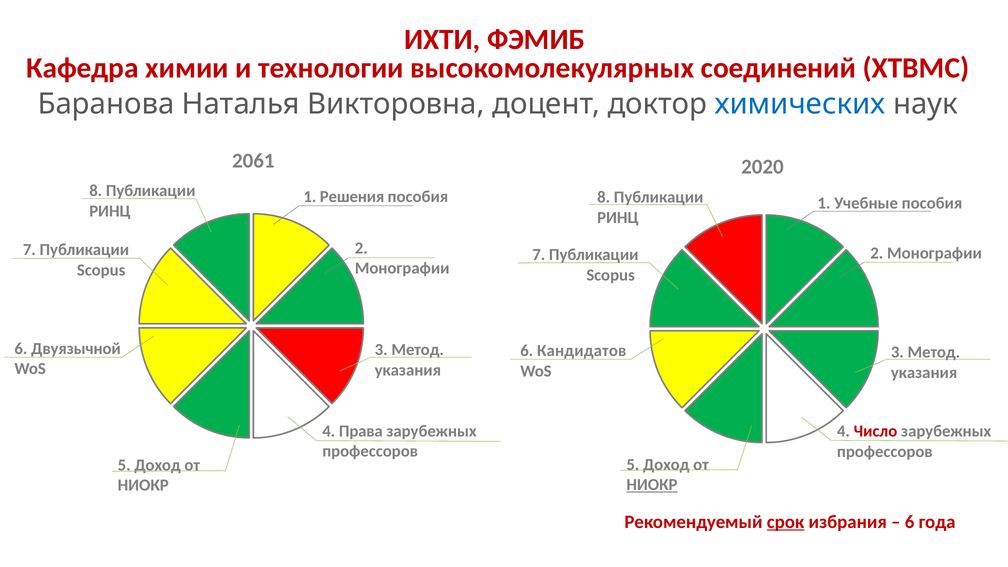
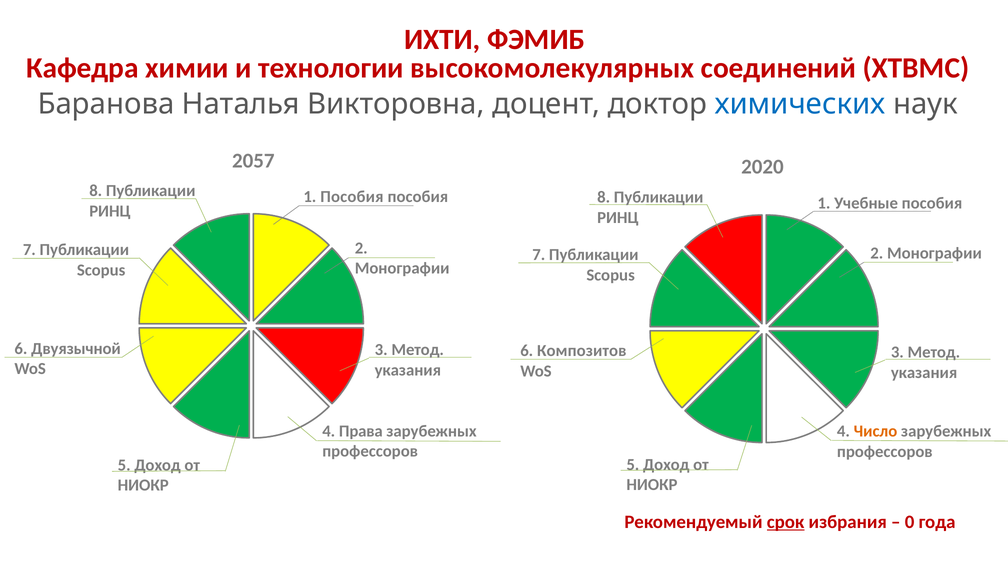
2061: 2061 -> 2057 (253, 161)
1 Решения: Решения -> Пособия (352, 197)
Кандидатов: Кандидатов -> Композитов (582, 351)
Число colour: red -> orange (875, 431)
НИОКР underline: present -> none (652, 485)
6: 6 -> 0 (910, 522)
